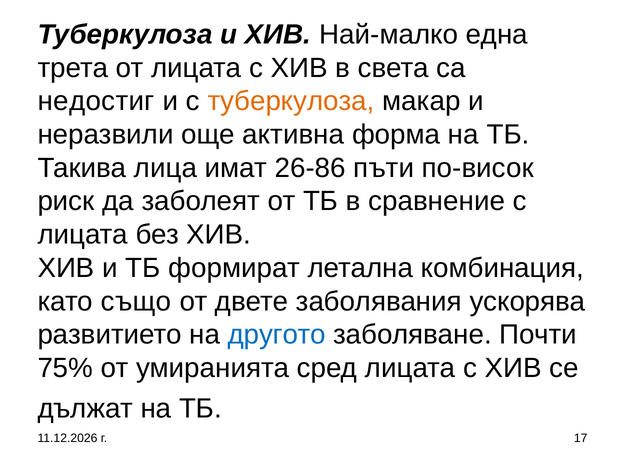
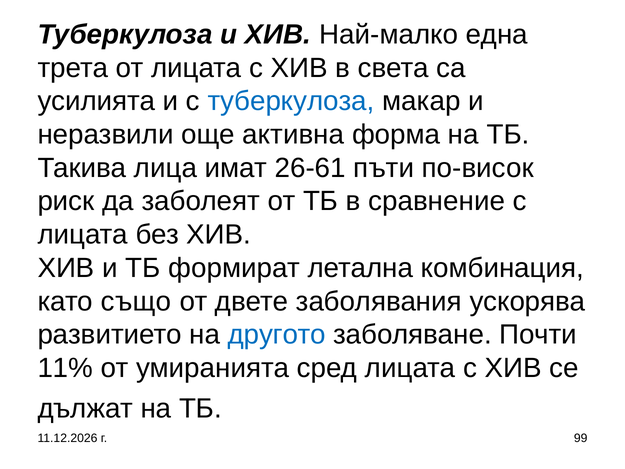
недостиг: недостиг -> усилията (96, 101)
туберкулоза colour: orange -> blue (291, 101)
26-86: 26-86 -> 26-61 (310, 168)
75%: 75% -> 11% (65, 368)
17: 17 -> 99 (581, 438)
